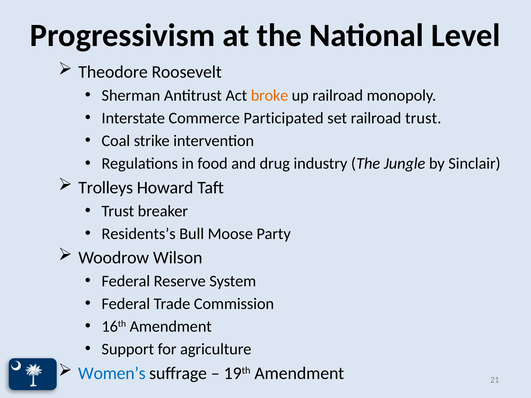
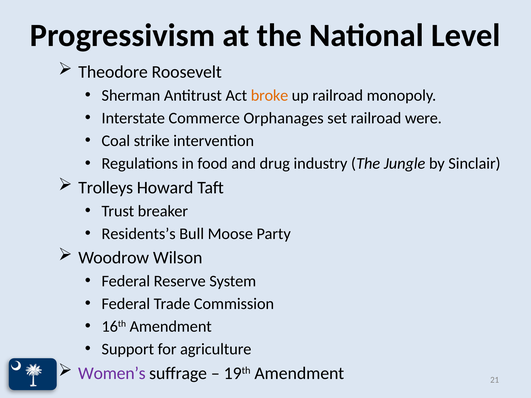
Participated: Participated -> Orphanages (284, 118)
railroad trust: trust -> were (423, 118)
Women’s colour: blue -> purple (112, 373)
